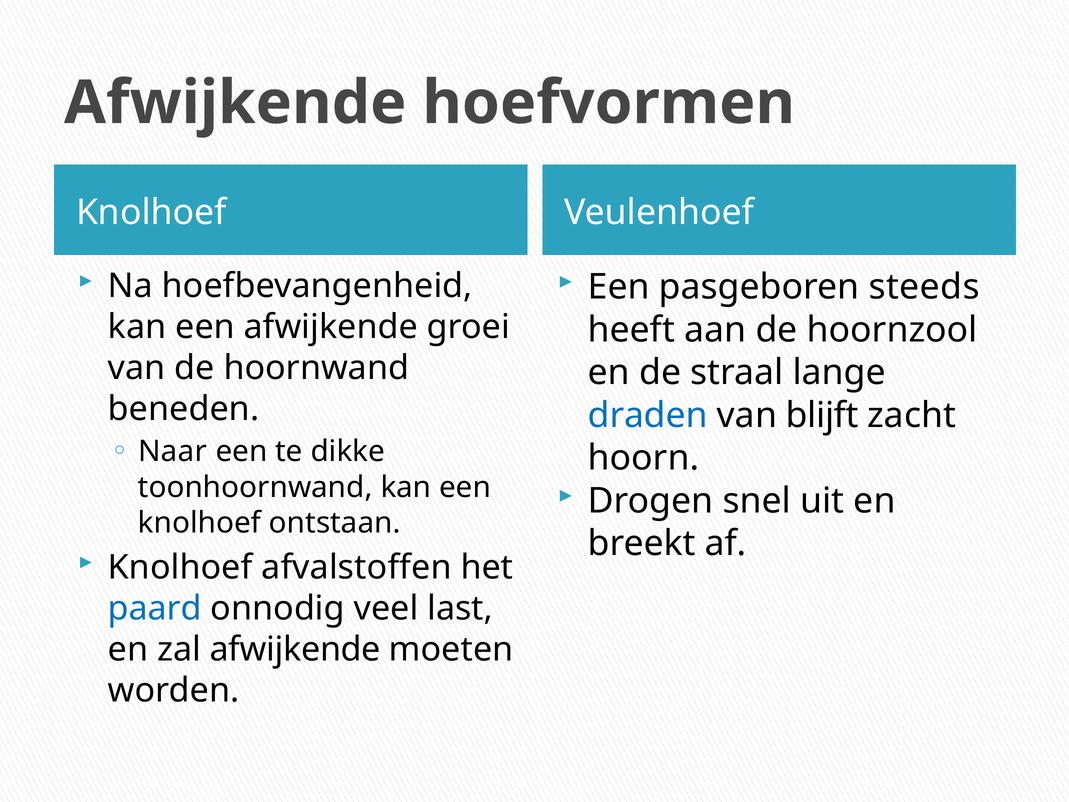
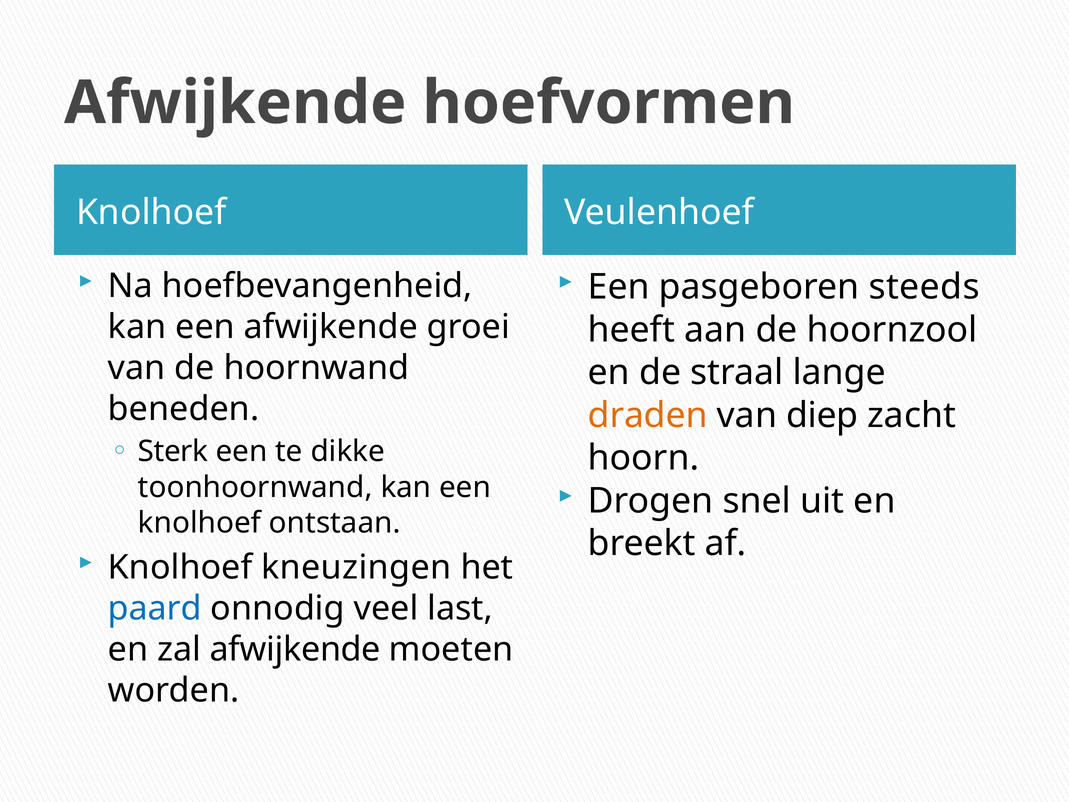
draden colour: blue -> orange (648, 415)
blijft: blijft -> diep (822, 415)
Naar: Naar -> Sterk (173, 452)
afvalstoffen: afvalstoffen -> kneuzingen (356, 567)
